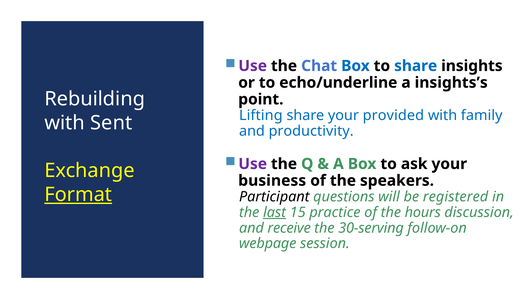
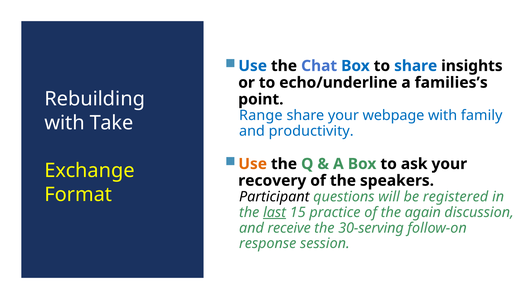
Use colour: purple -> blue (253, 66)
insights’s: insights’s -> families’s (451, 83)
Lifting: Lifting -> Range (261, 116)
provided: provided -> webpage (393, 116)
Sent: Sent -> Take (111, 123)
Use colour: purple -> orange (253, 164)
business: business -> recovery (272, 181)
Format underline: present -> none (78, 195)
hours: hours -> again (423, 213)
webpage: webpage -> response (268, 244)
